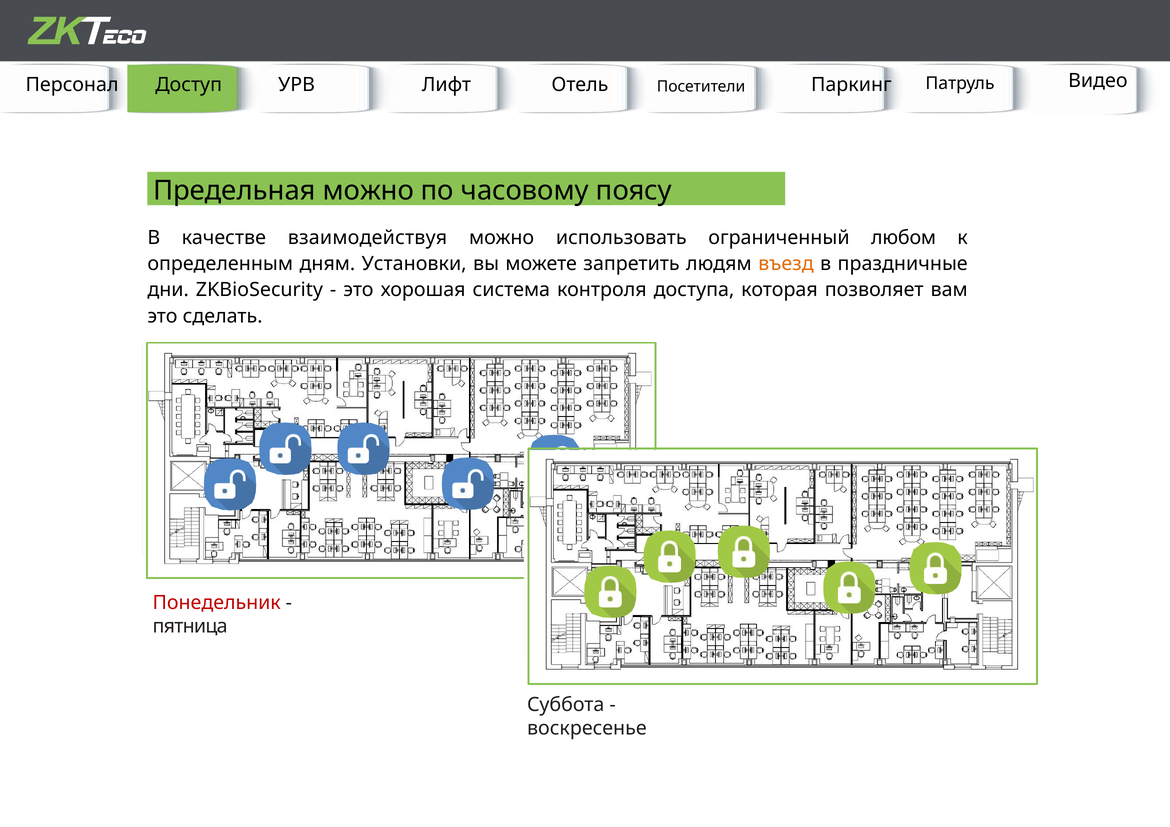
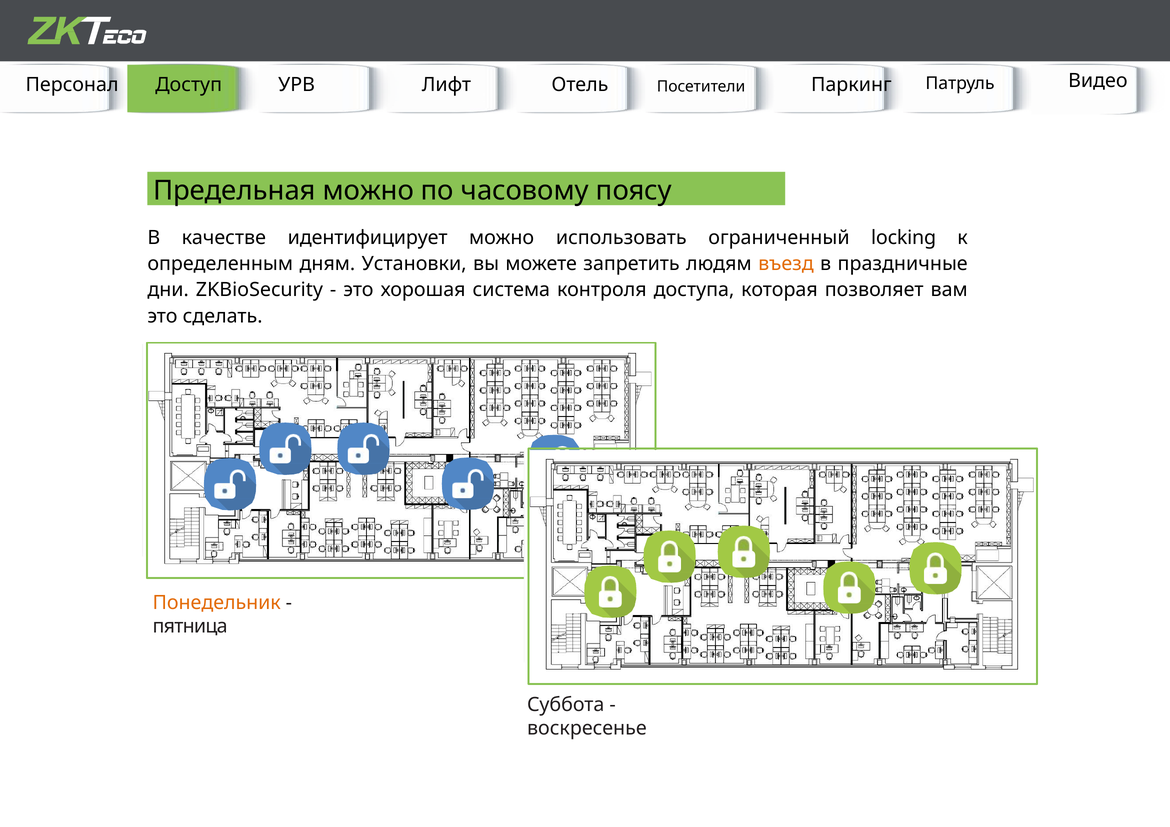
взаимодействуя: взаимодействуя -> идентифицирует (368, 238)
любом: любом -> locking (904, 238)
Понедельник colour: red -> orange (217, 603)
